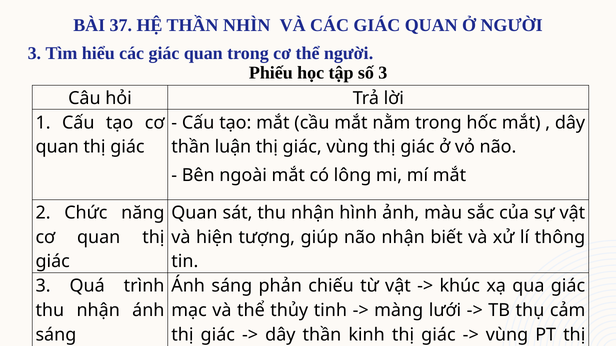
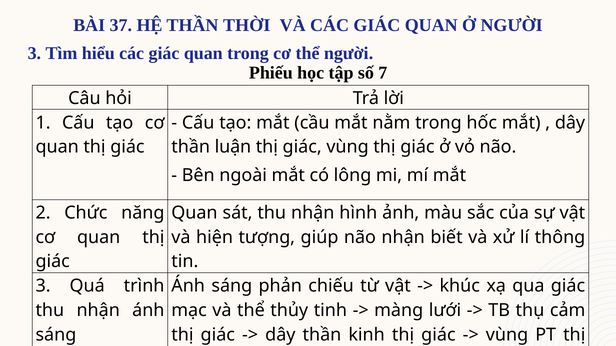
NHÌN: NHÌN -> THỜI (247, 25)
số 3: 3 -> 7 (383, 73)
